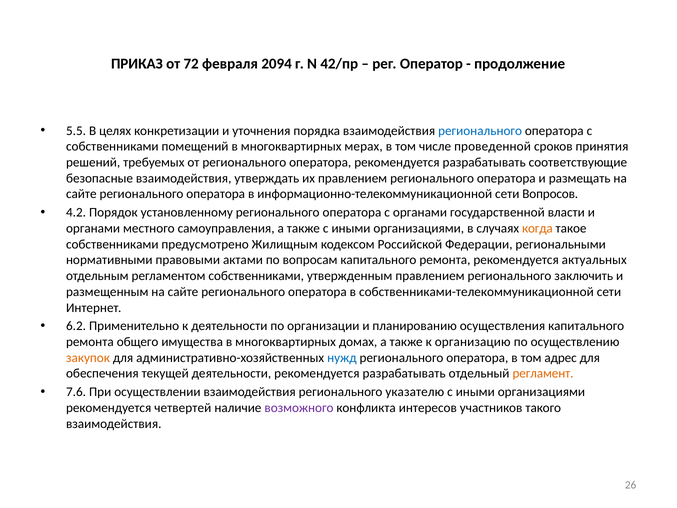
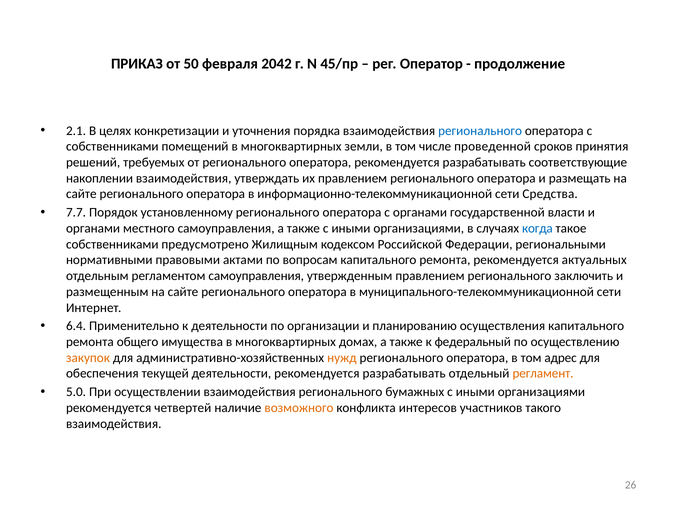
72: 72 -> 50 (191, 64)
2094: 2094 -> 2042 (277, 64)
42/пр: 42/пр -> 45/пр (339, 64)
5.5: 5.5 -> 2.1 (76, 131)
мерах: мерах -> земли (364, 147)
безопасные: безопасные -> накоплении (100, 178)
Вопросов: Вопросов -> Средства (550, 194)
4.2: 4.2 -> 7.7 (76, 213)
когда colour: orange -> blue (537, 228)
регламентом собственниками: собственниками -> самоуправления (256, 276)
собственниками-телекоммуникационной: собственниками-телекоммуникационной -> муниципального-телекоммуникационной (476, 292)
6.2: 6.2 -> 6.4 (76, 326)
организацию: организацию -> федеральный (473, 342)
нужд colour: blue -> orange (342, 358)
7.6: 7.6 -> 5.0 (76, 392)
указателю: указателю -> бумажных (415, 392)
возможного colour: purple -> orange (299, 408)
